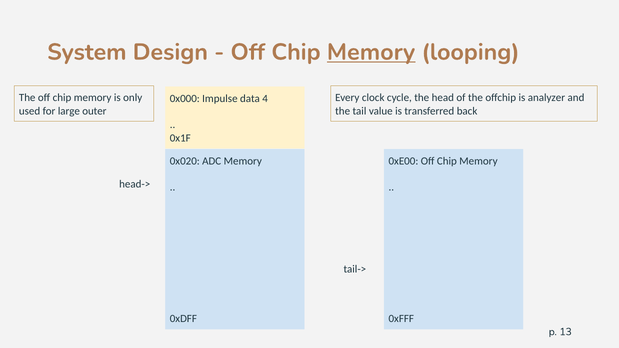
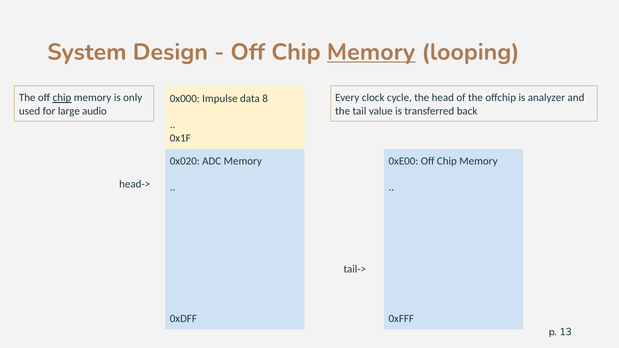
chip underline: none -> present (62, 98)
4: 4 -> 8 (265, 99)
outer: outer -> audio (94, 111)
